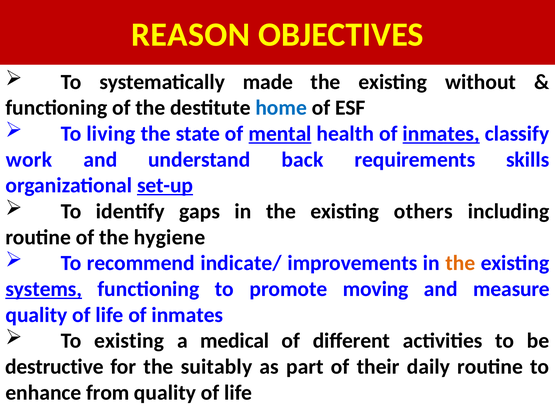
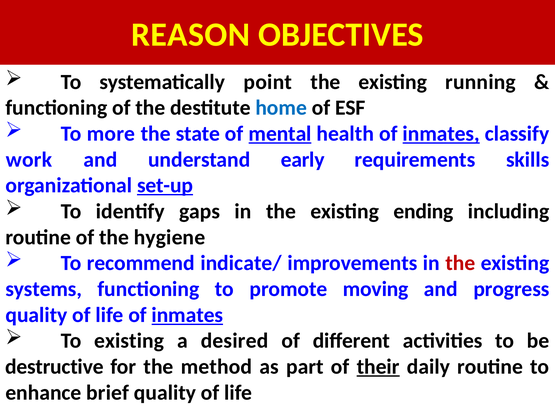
made: made -> point (268, 82)
without: without -> running (481, 82)
living: living -> more (111, 134)
back: back -> early (303, 160)
others: others -> ending (424, 212)
the colour: orange -> red (460, 263)
systems underline: present -> none (44, 289)
measure: measure -> progress (511, 289)
inmates underline: none -> present (187, 315)
medical: medical -> desired (235, 341)
suitably: suitably -> method (217, 367)
their underline: none -> present (378, 367)
from: from -> brief (108, 393)
